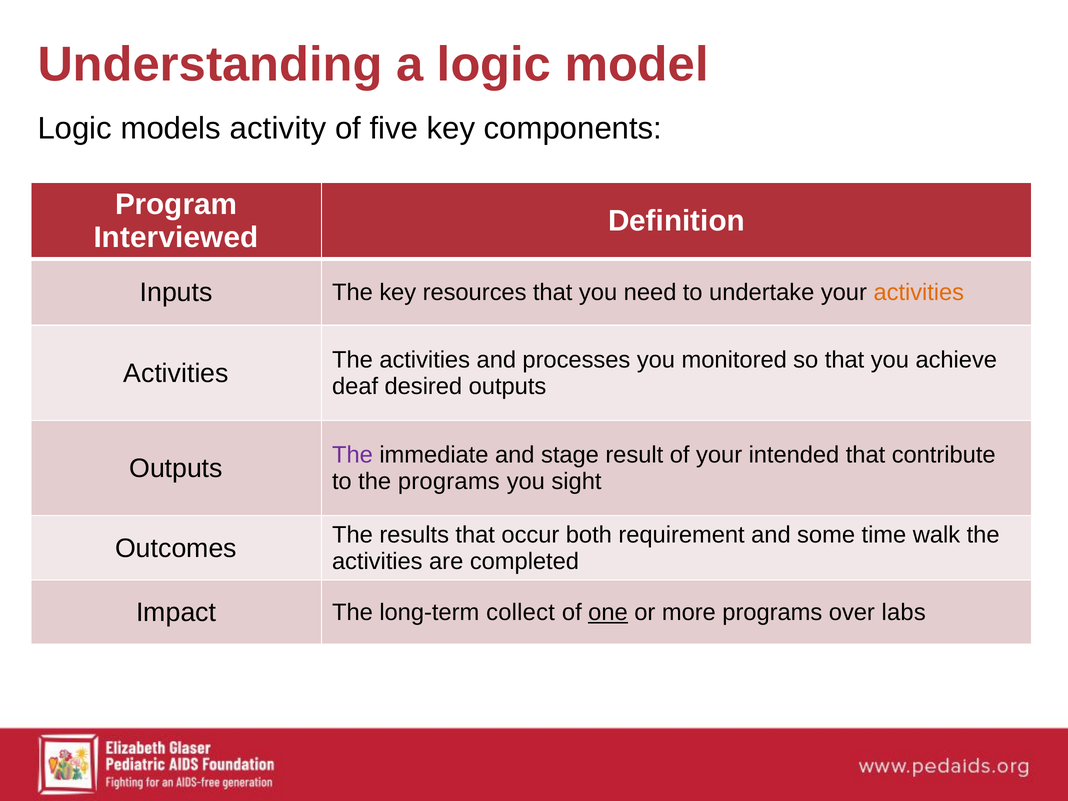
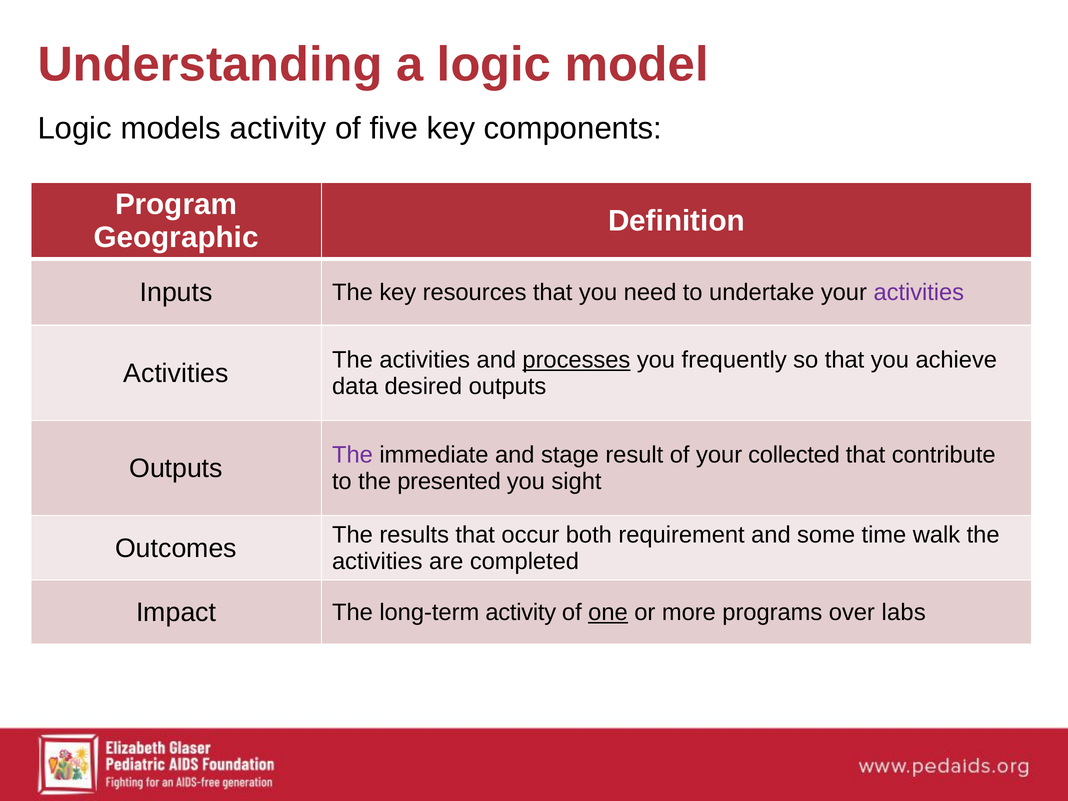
Interviewed: Interviewed -> Geographic (176, 238)
activities colour: orange -> purple (919, 292)
processes underline: none -> present (576, 360)
monitored: monitored -> frequently (734, 360)
deaf: deaf -> data (355, 386)
intended: intended -> collected (794, 455)
the programs: programs -> presented (449, 482)
long-term collect: collect -> activity (521, 612)
